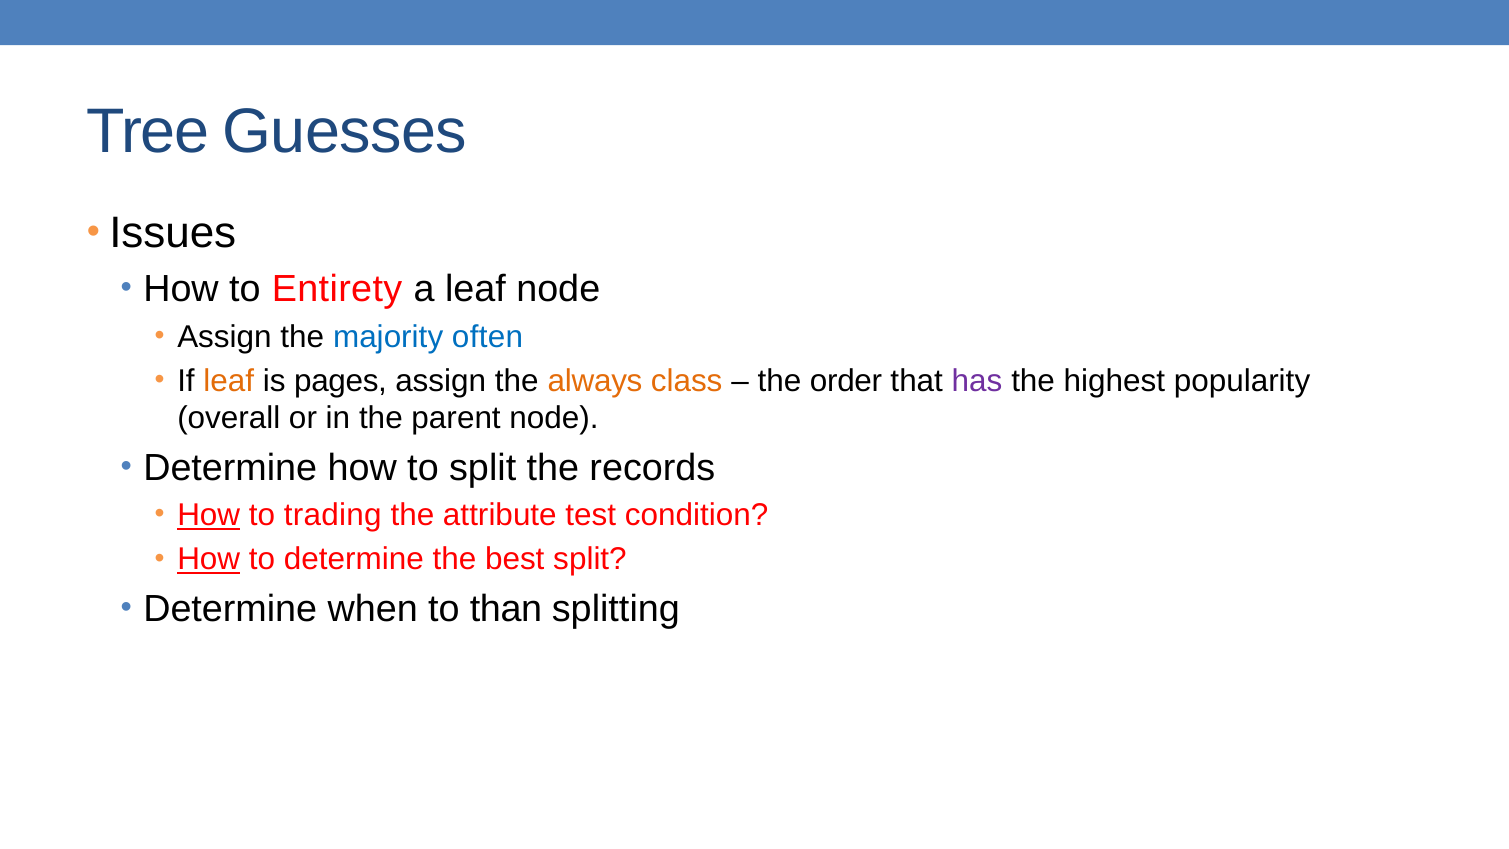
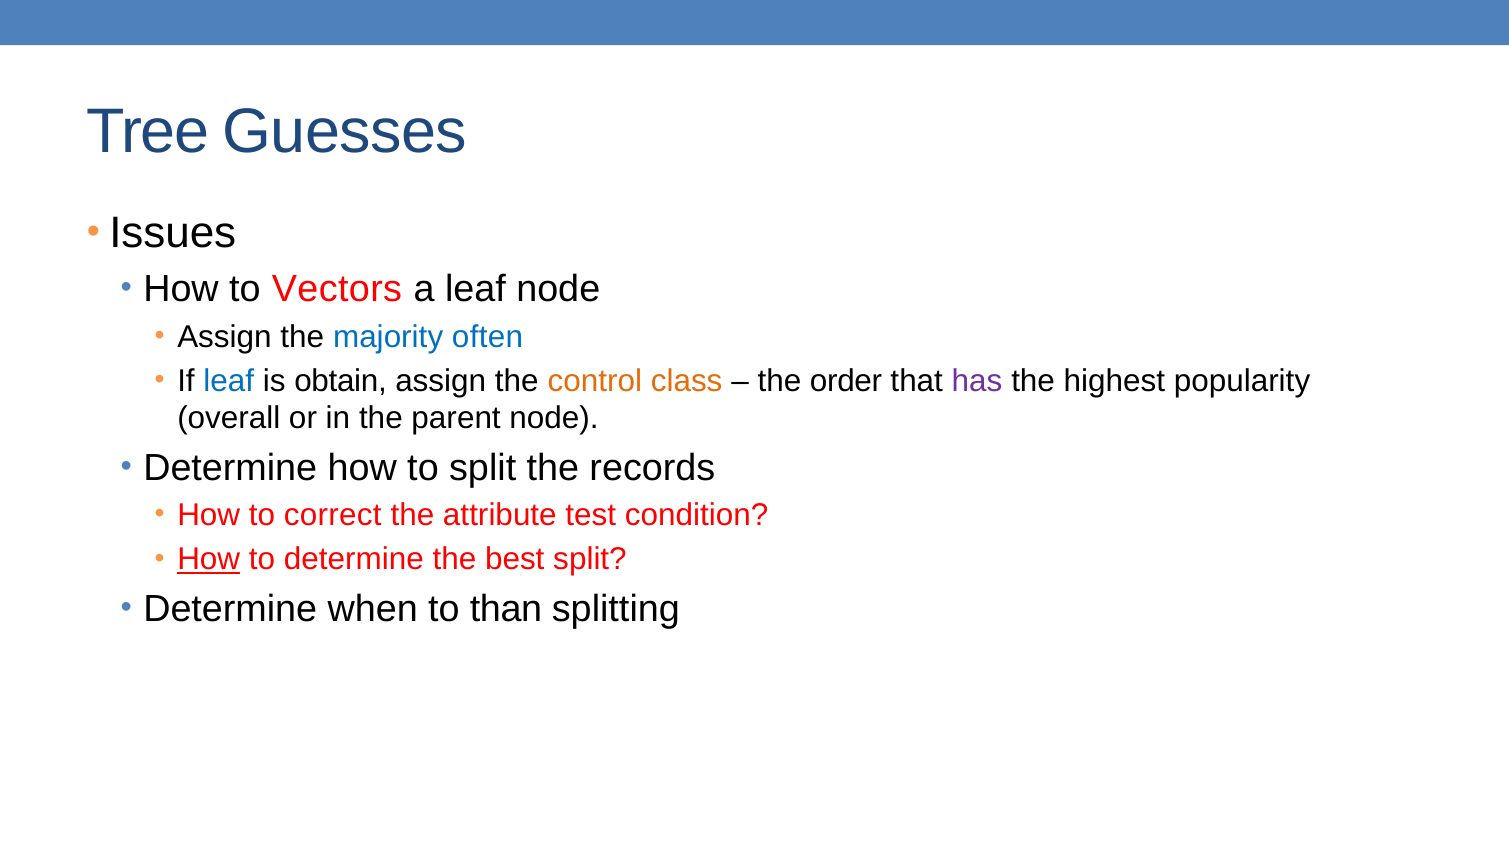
Entirety: Entirety -> Vectors (337, 289)
leaf colour: orange -> blue (229, 381)
pages: pages -> obtain (341, 381)
always: always -> control (595, 381)
How underline: present -> none (209, 515)
trading: trading -> correct (333, 515)
